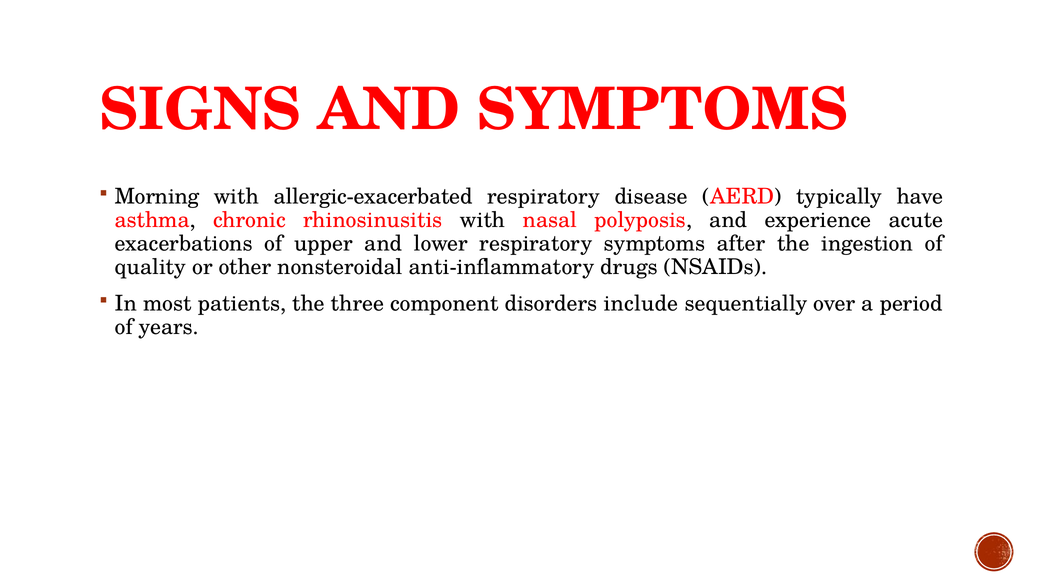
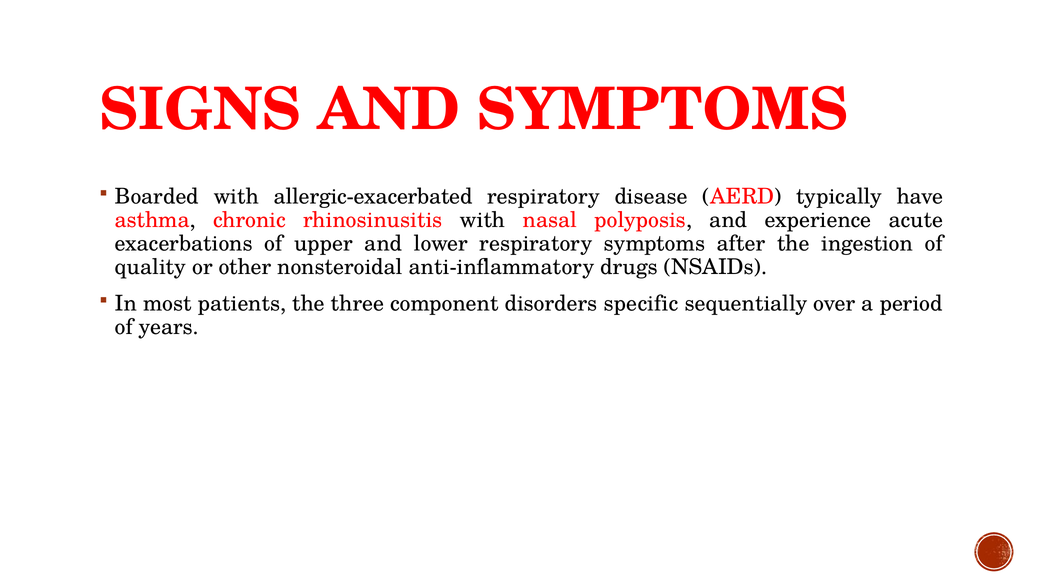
Morning: Morning -> Boarded (157, 197)
include: include -> specific (641, 304)
